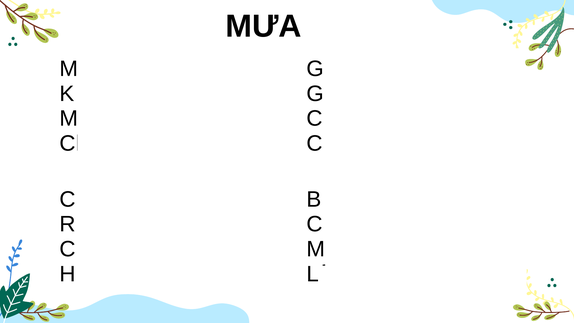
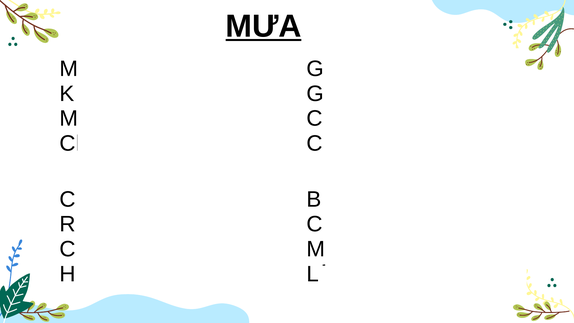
MƯA underline: none -> present (264, 26)
